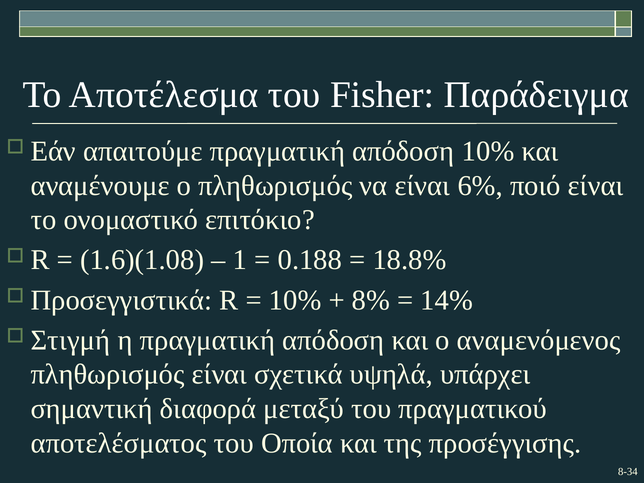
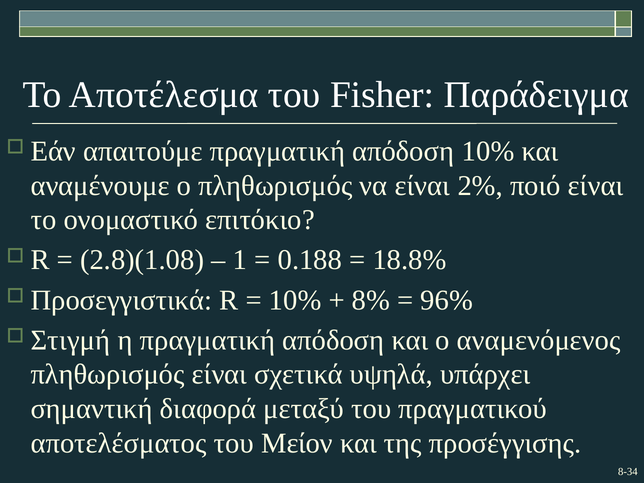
6%: 6% -> 2% (480, 186)
1.6)(1.08: 1.6)(1.08 -> 2.8)(1.08 (142, 260)
14%: 14% -> 96% (447, 300)
Οποία: Οποία -> Μείον (297, 443)
